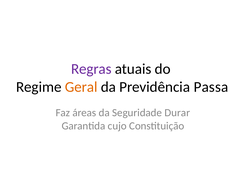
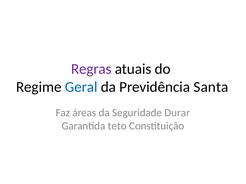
Geral colour: orange -> blue (81, 87)
Passa: Passa -> Santa (211, 87)
cujo: cujo -> teto (117, 126)
